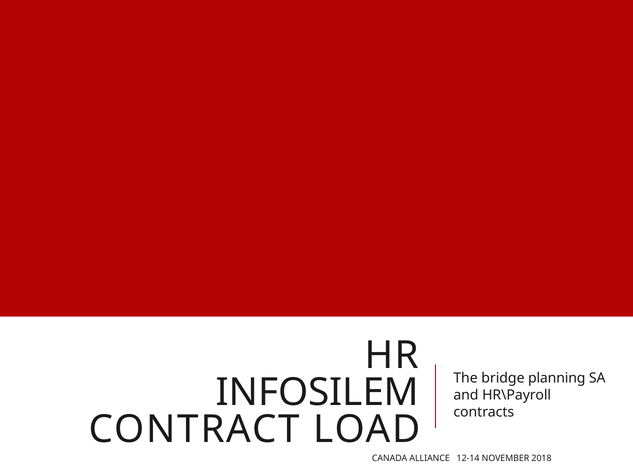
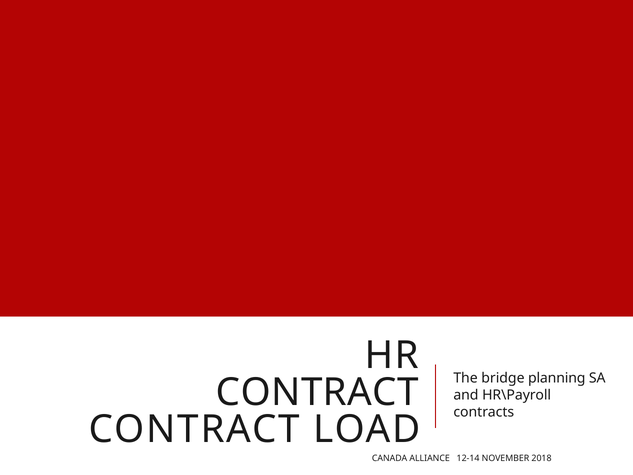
INFOSILEM: INFOSILEM -> CONTRACT (317, 392)
